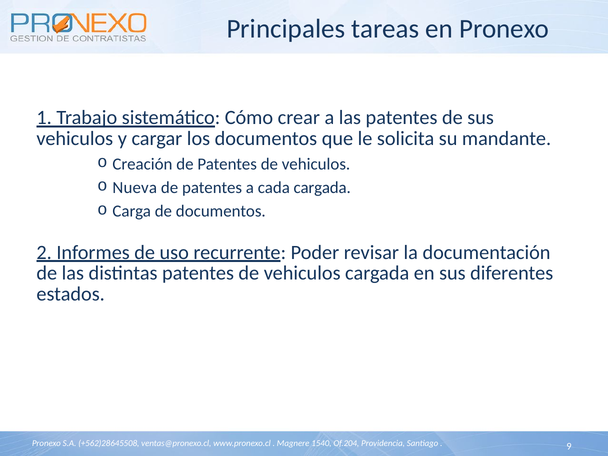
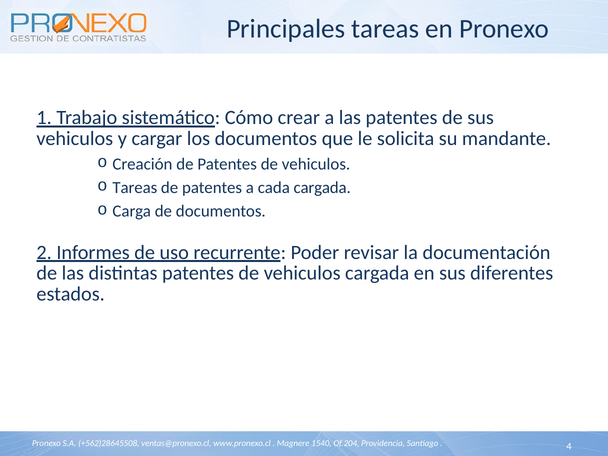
Nueva: Nueva -> Tareas (135, 188)
9: 9 -> 4 (569, 446)
